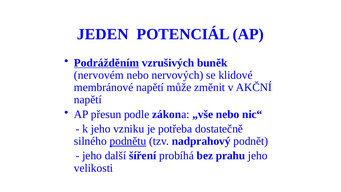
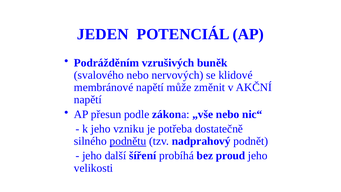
Podrážděním underline: present -> none (106, 63)
nervovém: nervovém -> svalového (99, 75)
prahu: prahu -> proud (231, 156)
